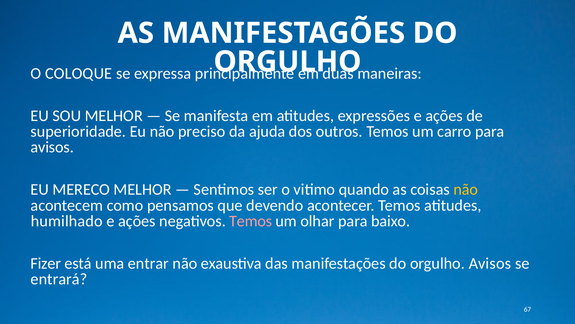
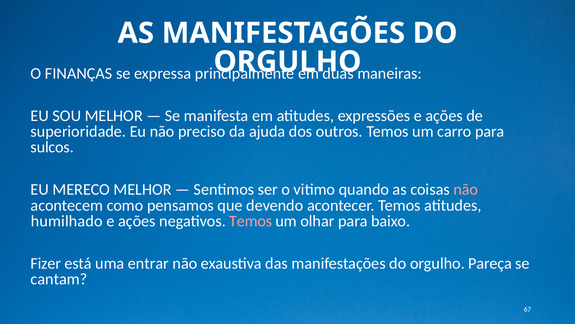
COLOQUE: COLOQUE -> FINANÇAS (79, 73)
avisos: avisos -> sulcos (52, 147)
não colour: yellow -> pink (466, 189)
orgulho Avisos: Avisos -> Pareça (490, 263)
entrará: entrará -> cantam (59, 279)
